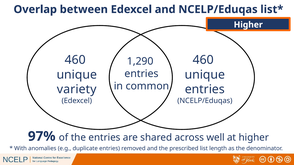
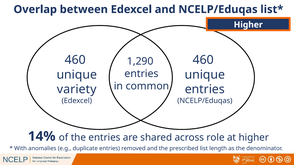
97%: 97% -> 14% (42, 137)
well: well -> role (216, 138)
